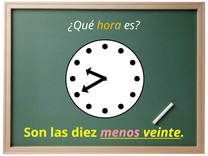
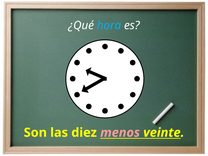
hora colour: yellow -> light blue (109, 25)
